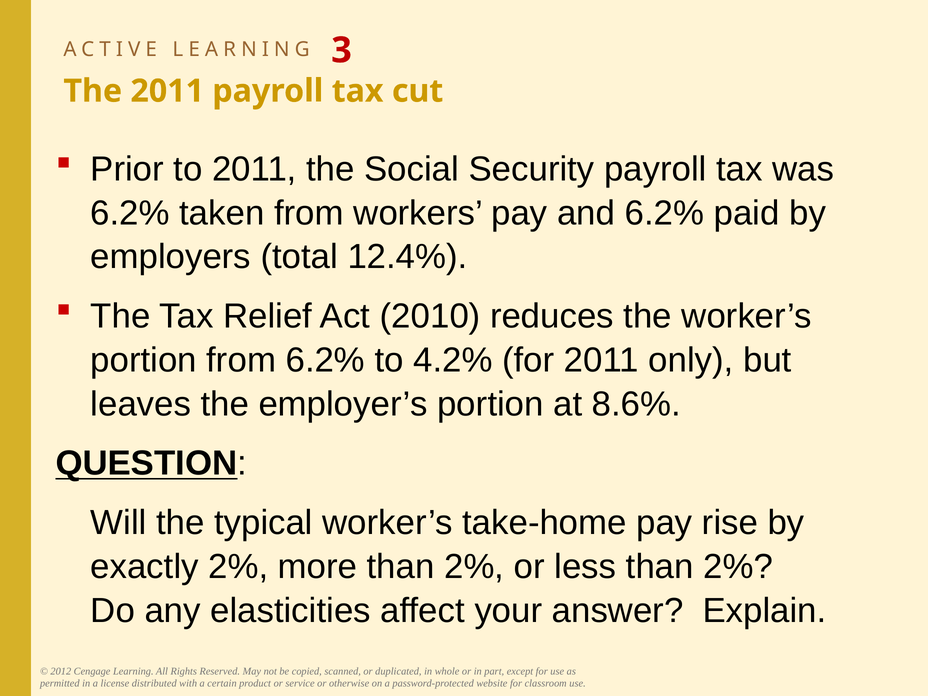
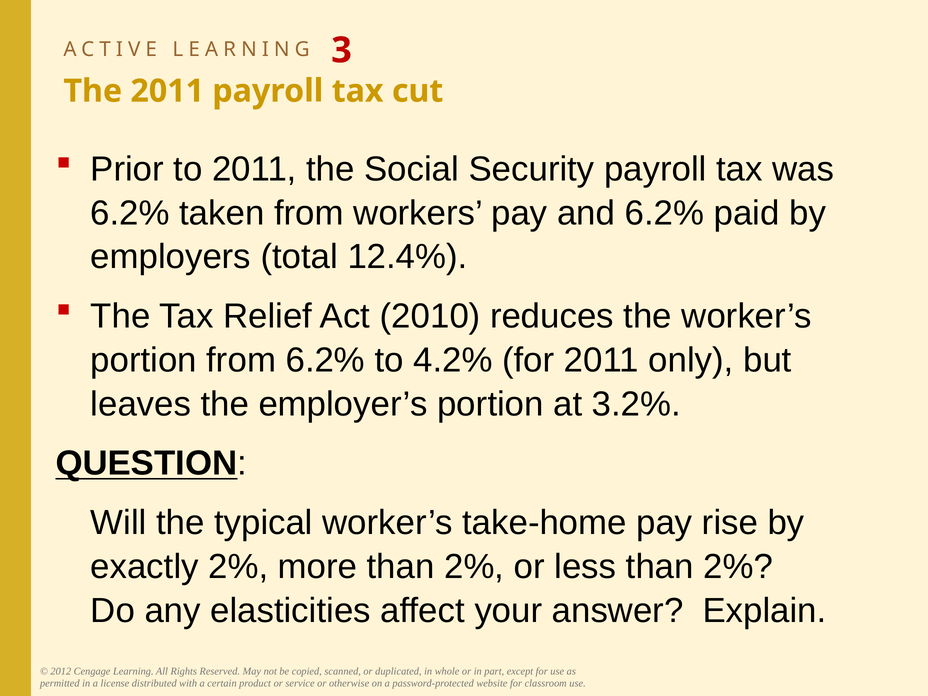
8.6%: 8.6% -> 3.2% (636, 404)
